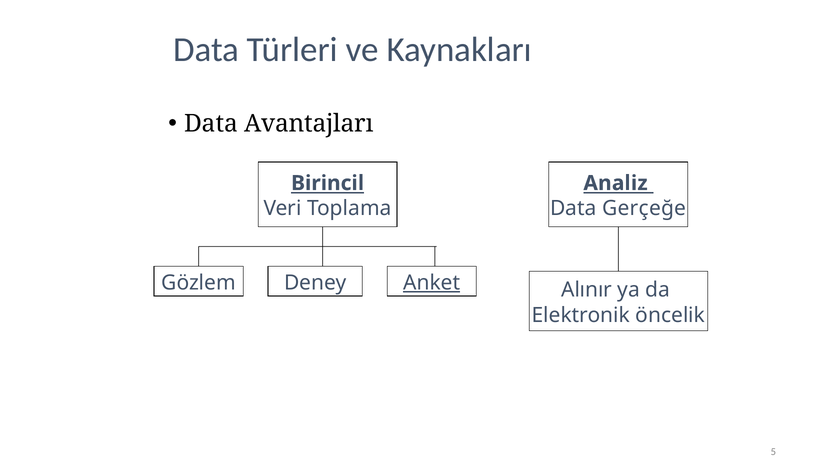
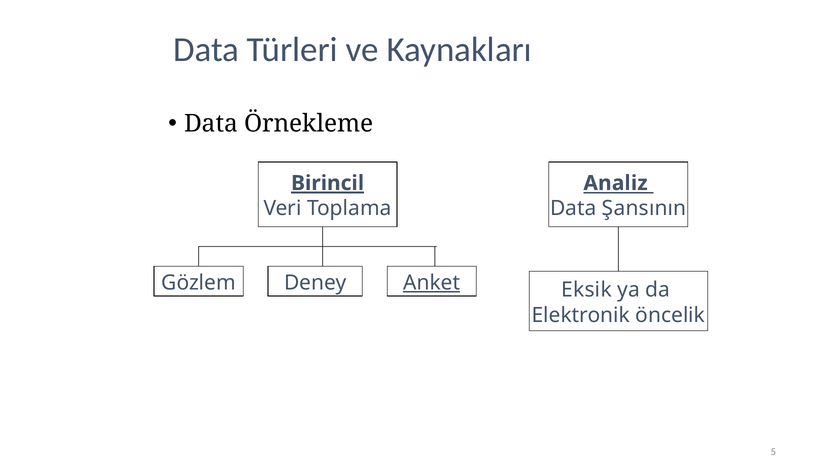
Avantajları: Avantajları -> Örnekleme (309, 124)
Birincil underline: none -> present (328, 183)
Gerçeğe: Gerçeğe -> Şansının (644, 208)
Alınır: Alınır -> Eksik (587, 290)
